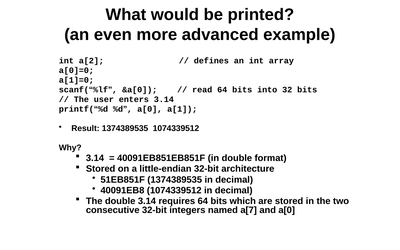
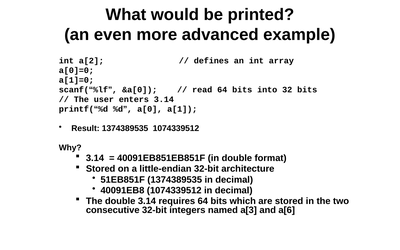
a[7: a[7 -> a[3 (249, 210)
and a[0: a[0 -> a[6 (287, 210)
